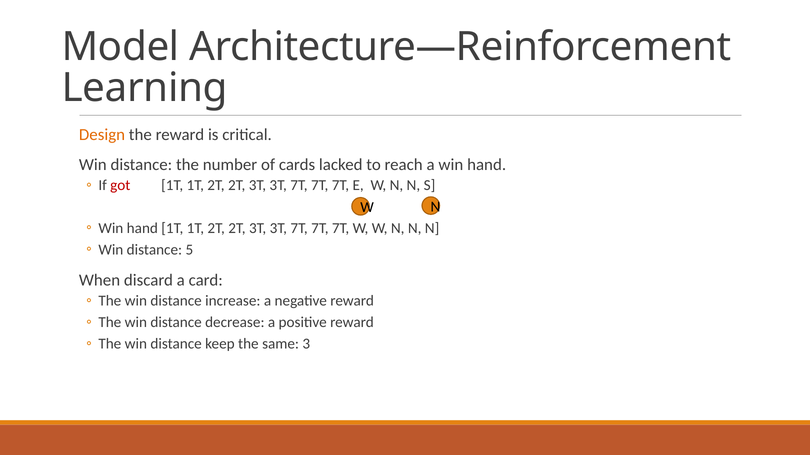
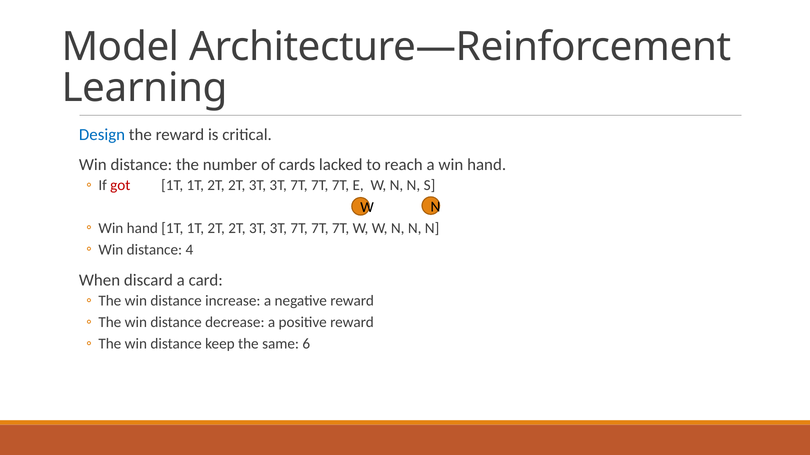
Design colour: orange -> blue (102, 135)
5: 5 -> 4 (189, 250)
3: 3 -> 6 (306, 344)
